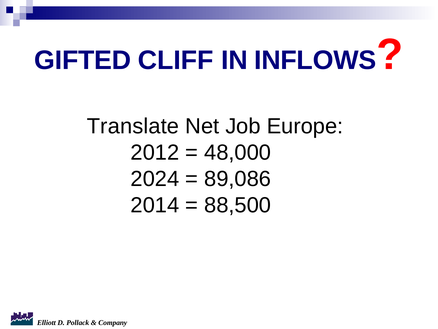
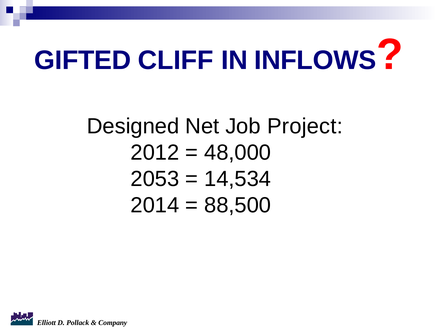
Translate: Translate -> Designed (133, 126)
Europe: Europe -> Project (305, 126)
2024: 2024 -> 2053 (155, 179)
89,086: 89,086 -> 14,534 (238, 179)
